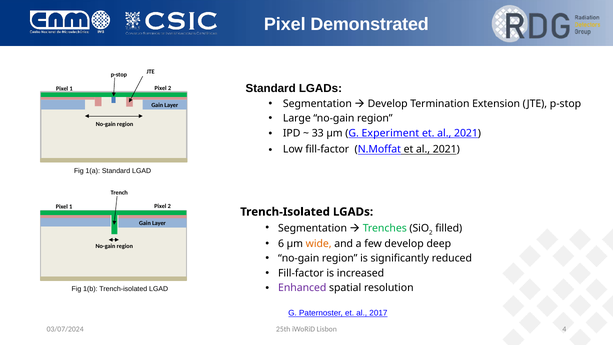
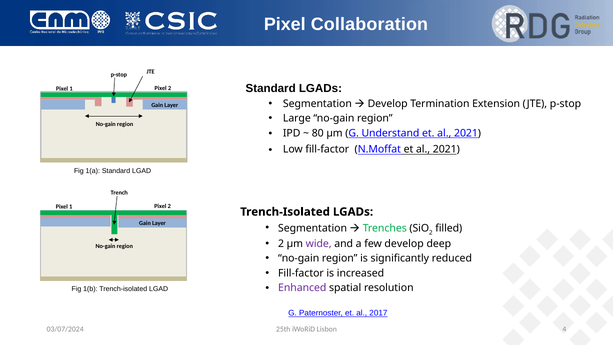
Demonstrated: Demonstrated -> Collaboration (369, 24)
33: 33 -> 80 (318, 133)
Experiment: Experiment -> Understand (390, 133)
6: 6 -> 2 (281, 243)
wide colour: orange -> purple (319, 243)
